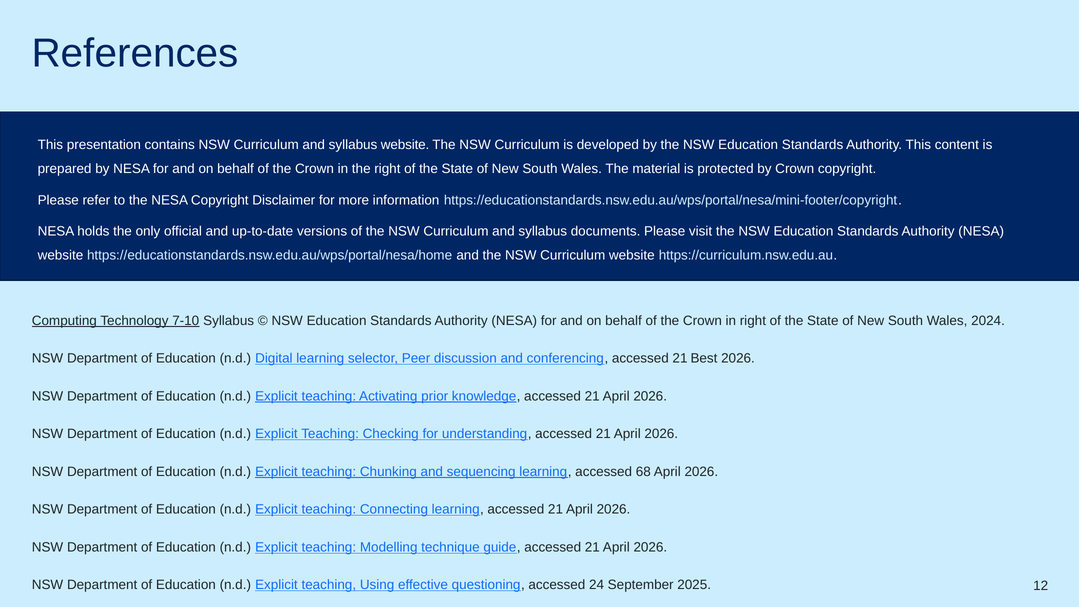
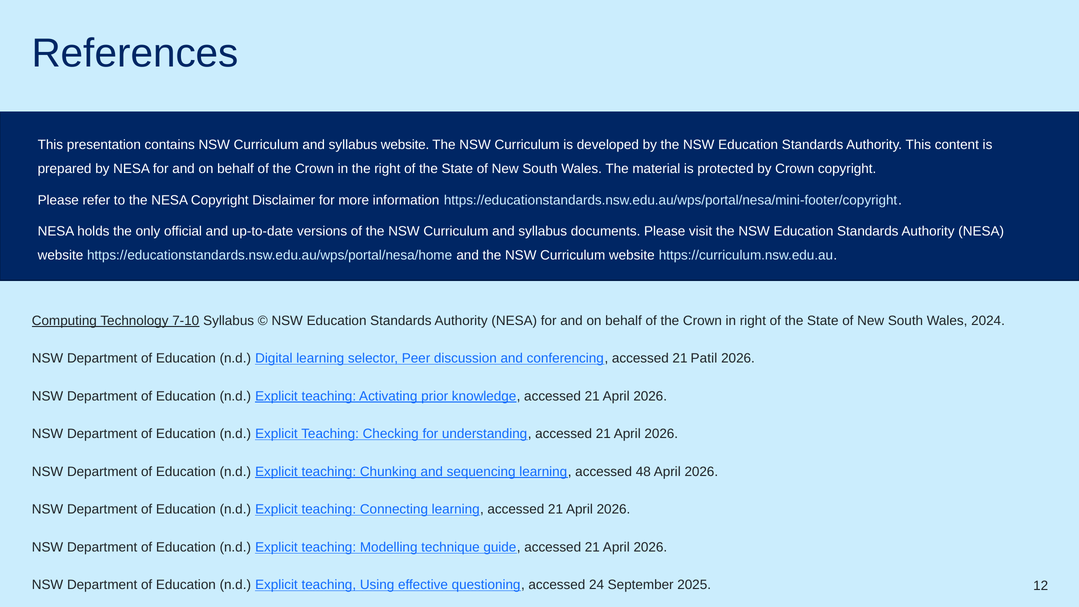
Best: Best -> Patil (704, 358)
68: 68 -> 48 (643, 472)
